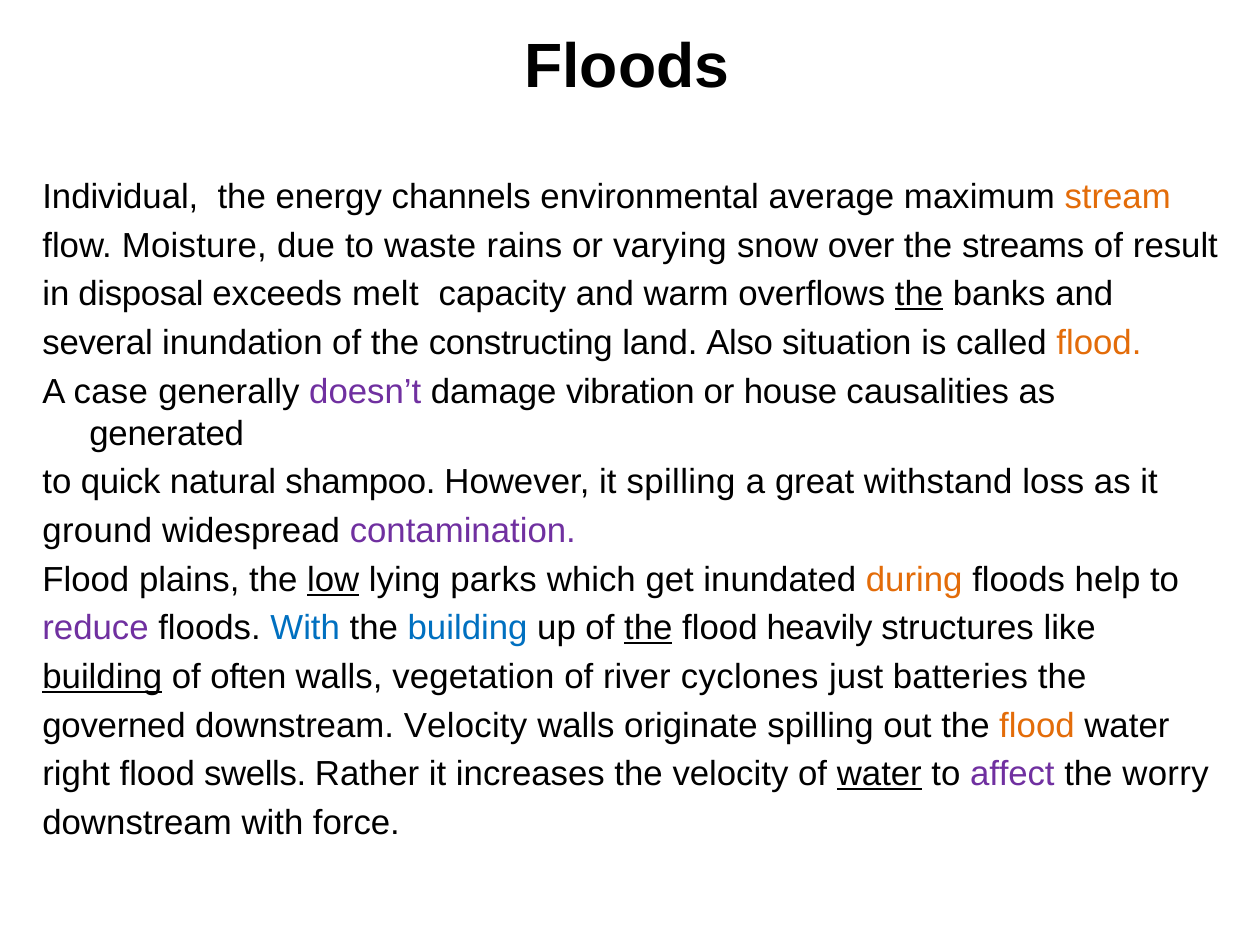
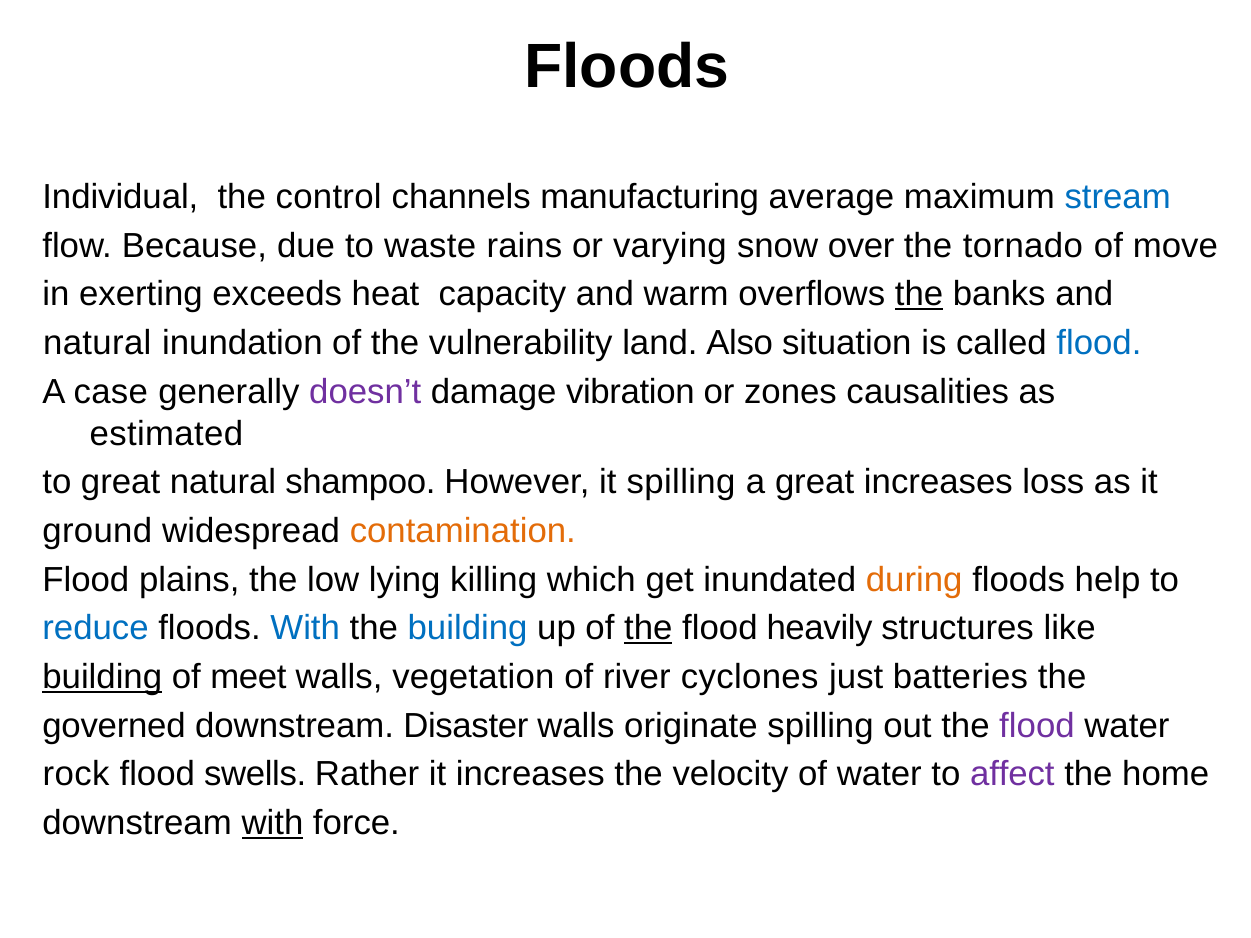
energy: energy -> control (329, 197)
environmental: environmental -> manufacturing (650, 197)
stream colour: orange -> blue (1118, 197)
Moisture: Moisture -> Because (194, 246)
streams: streams -> tornado (1023, 246)
result: result -> move (1175, 246)
disposal: disposal -> exerting (141, 294)
melt: melt -> heat (386, 294)
several: several -> natural (97, 343)
constructing: constructing -> vulnerability (521, 343)
flood colour: orange -> blue (1099, 343)
house: house -> zones (790, 392)
generated: generated -> estimated (166, 434)
to quick: quick -> great (121, 482)
great withstand: withstand -> increases (938, 482)
contamination colour: purple -> orange (463, 531)
low underline: present -> none (333, 580)
parks: parks -> killing (494, 580)
reduce colour: purple -> blue (95, 629)
often: often -> meet (248, 677)
downstream Velocity: Velocity -> Disaster (466, 726)
flood colour: orange -> purple (1037, 726)
right: right -> rock (76, 775)
water underline: present -> none (879, 775)
worry: worry -> home (1166, 775)
with underline: none -> present (272, 823)
